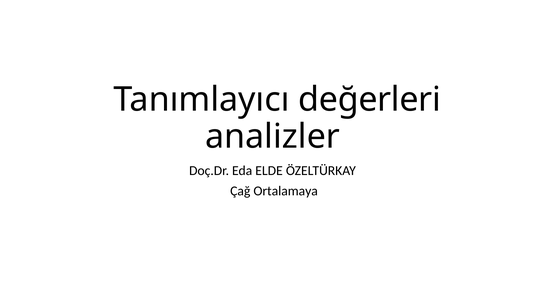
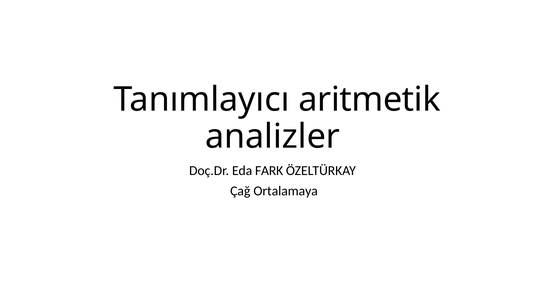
değerleri: değerleri -> aritmetik (370, 99)
ELDE: ELDE -> FARK (269, 170)
